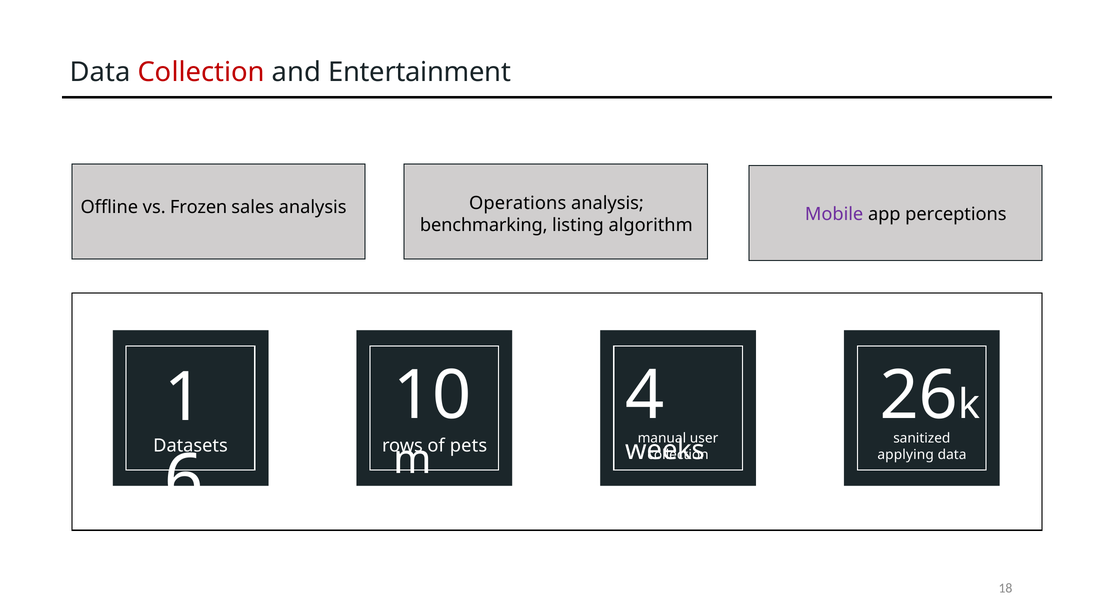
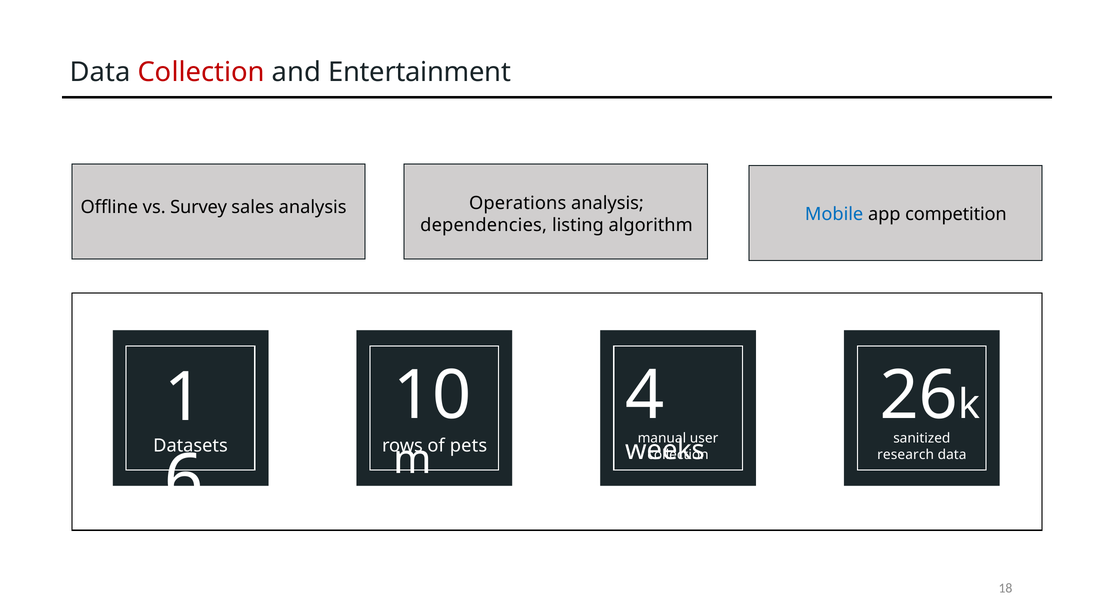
Frozen: Frozen -> Survey (199, 207)
Mobile colour: purple -> blue (834, 214)
perceptions: perceptions -> competition (956, 214)
benchmarking: benchmarking -> dependencies (484, 225)
applying: applying -> research (906, 455)
